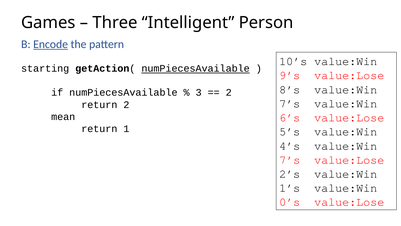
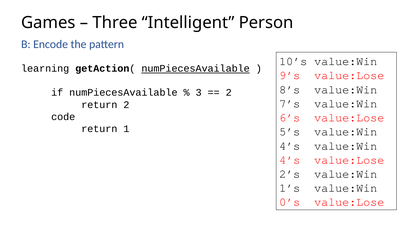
Encode underline: present -> none (51, 44)
starting: starting -> learning (45, 68)
mean: mean -> code (63, 117)
7’s: 7’s -> 4’s (290, 160)
